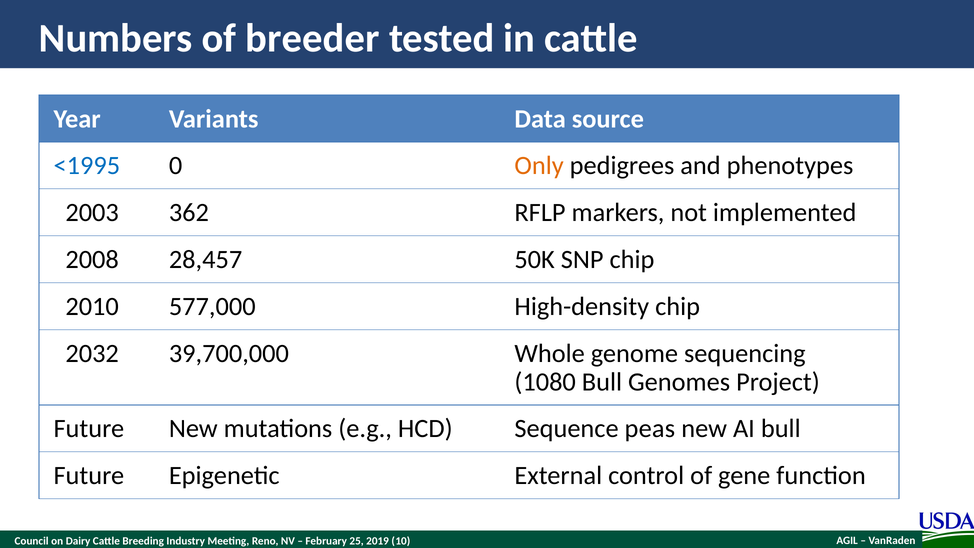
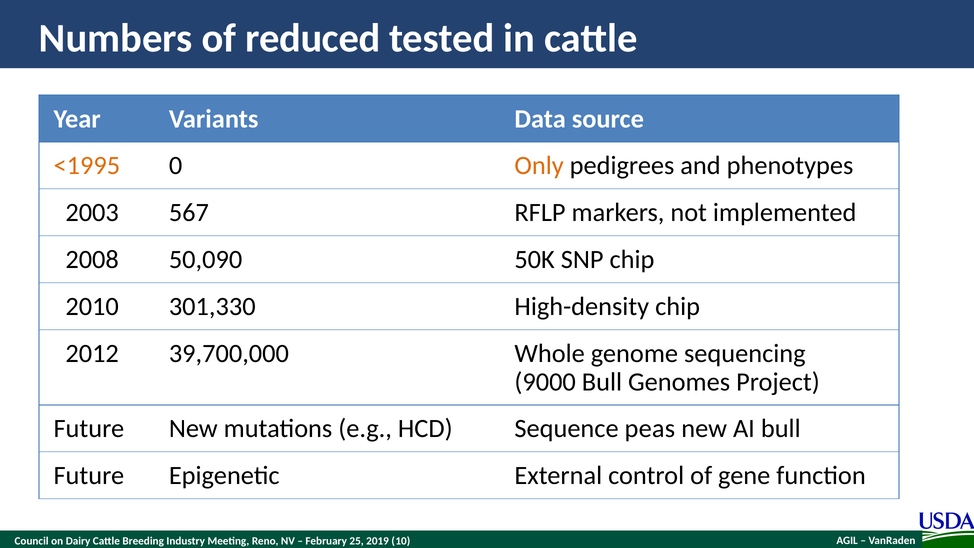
breeder: breeder -> reduced (313, 38)
<1995 colour: blue -> orange (87, 166)
362: 362 -> 567 (189, 213)
28,457: 28,457 -> 50,090 (206, 260)
577,000: 577,000 -> 301,330 (212, 306)
2032: 2032 -> 2012 (92, 353)
1080: 1080 -> 9000 (545, 382)
